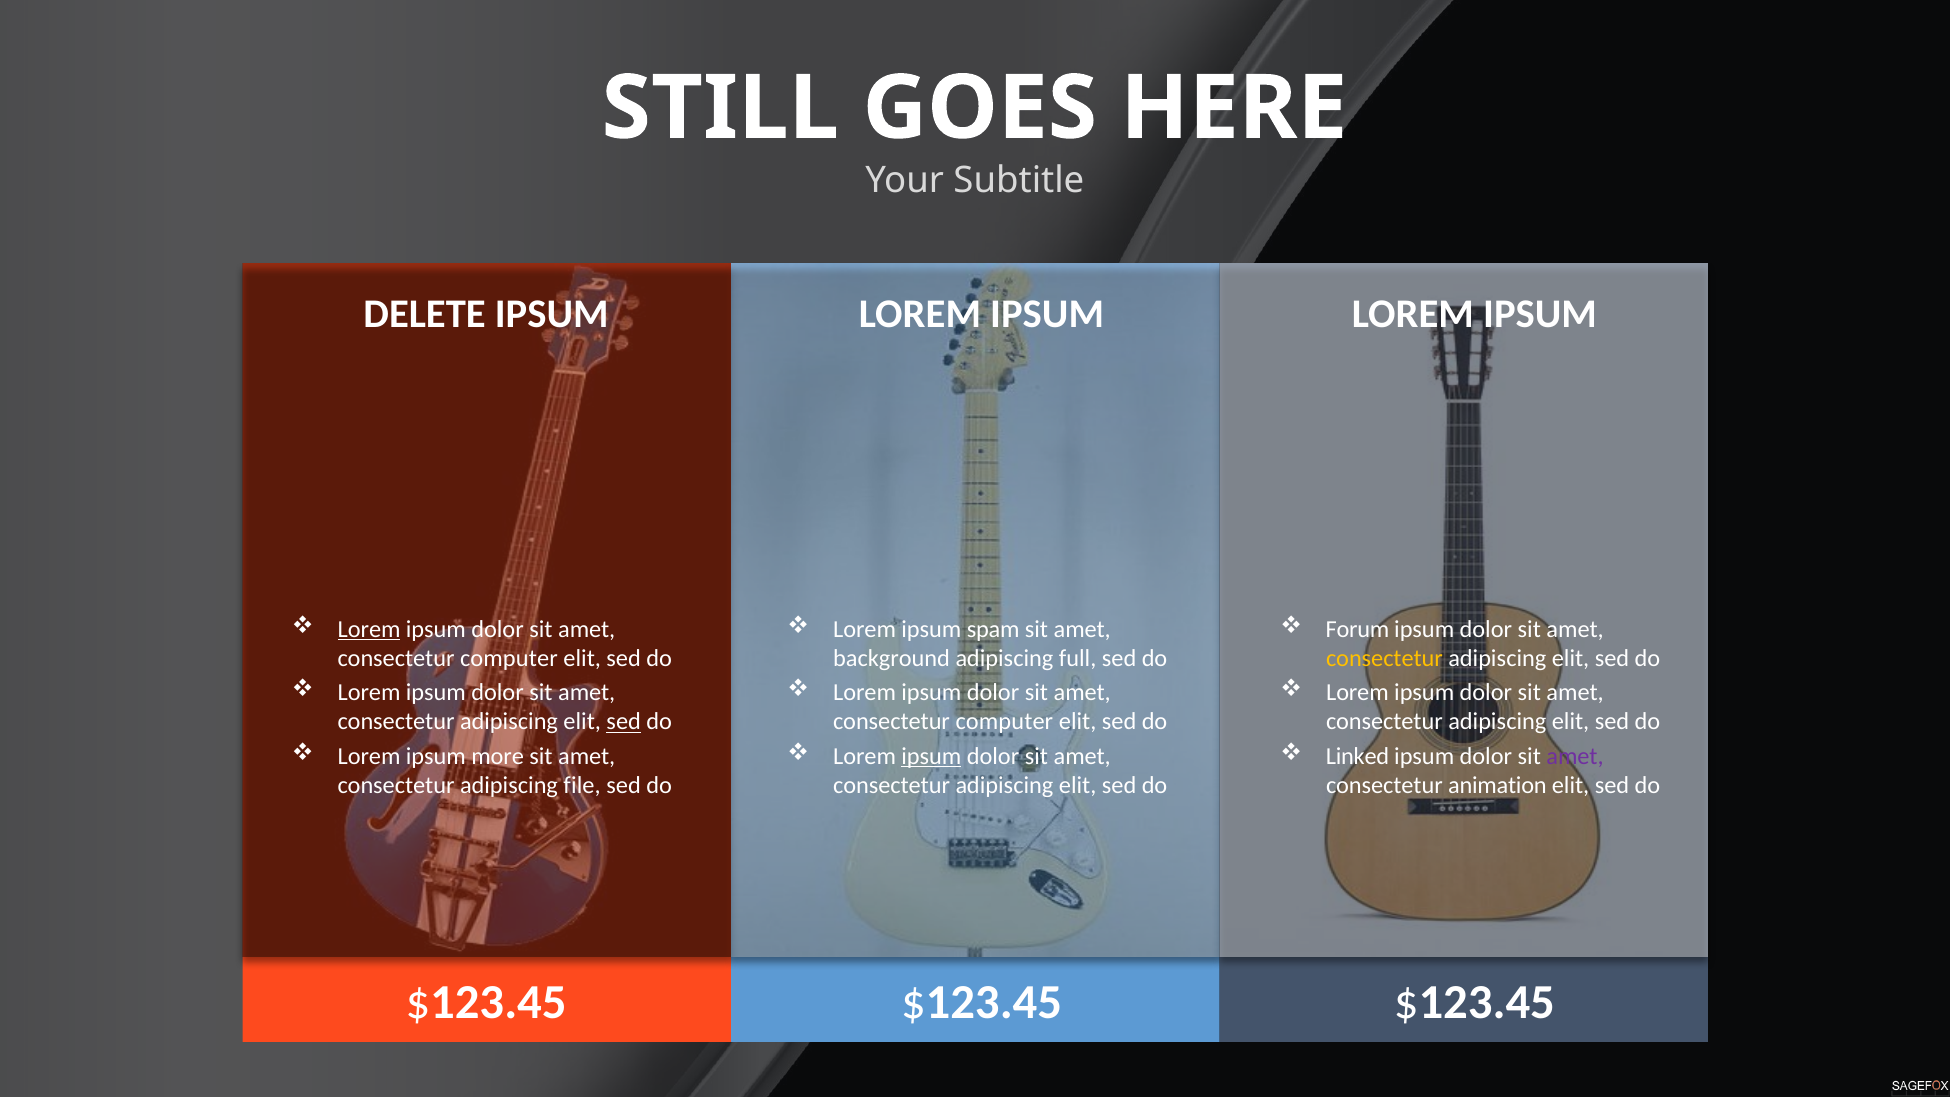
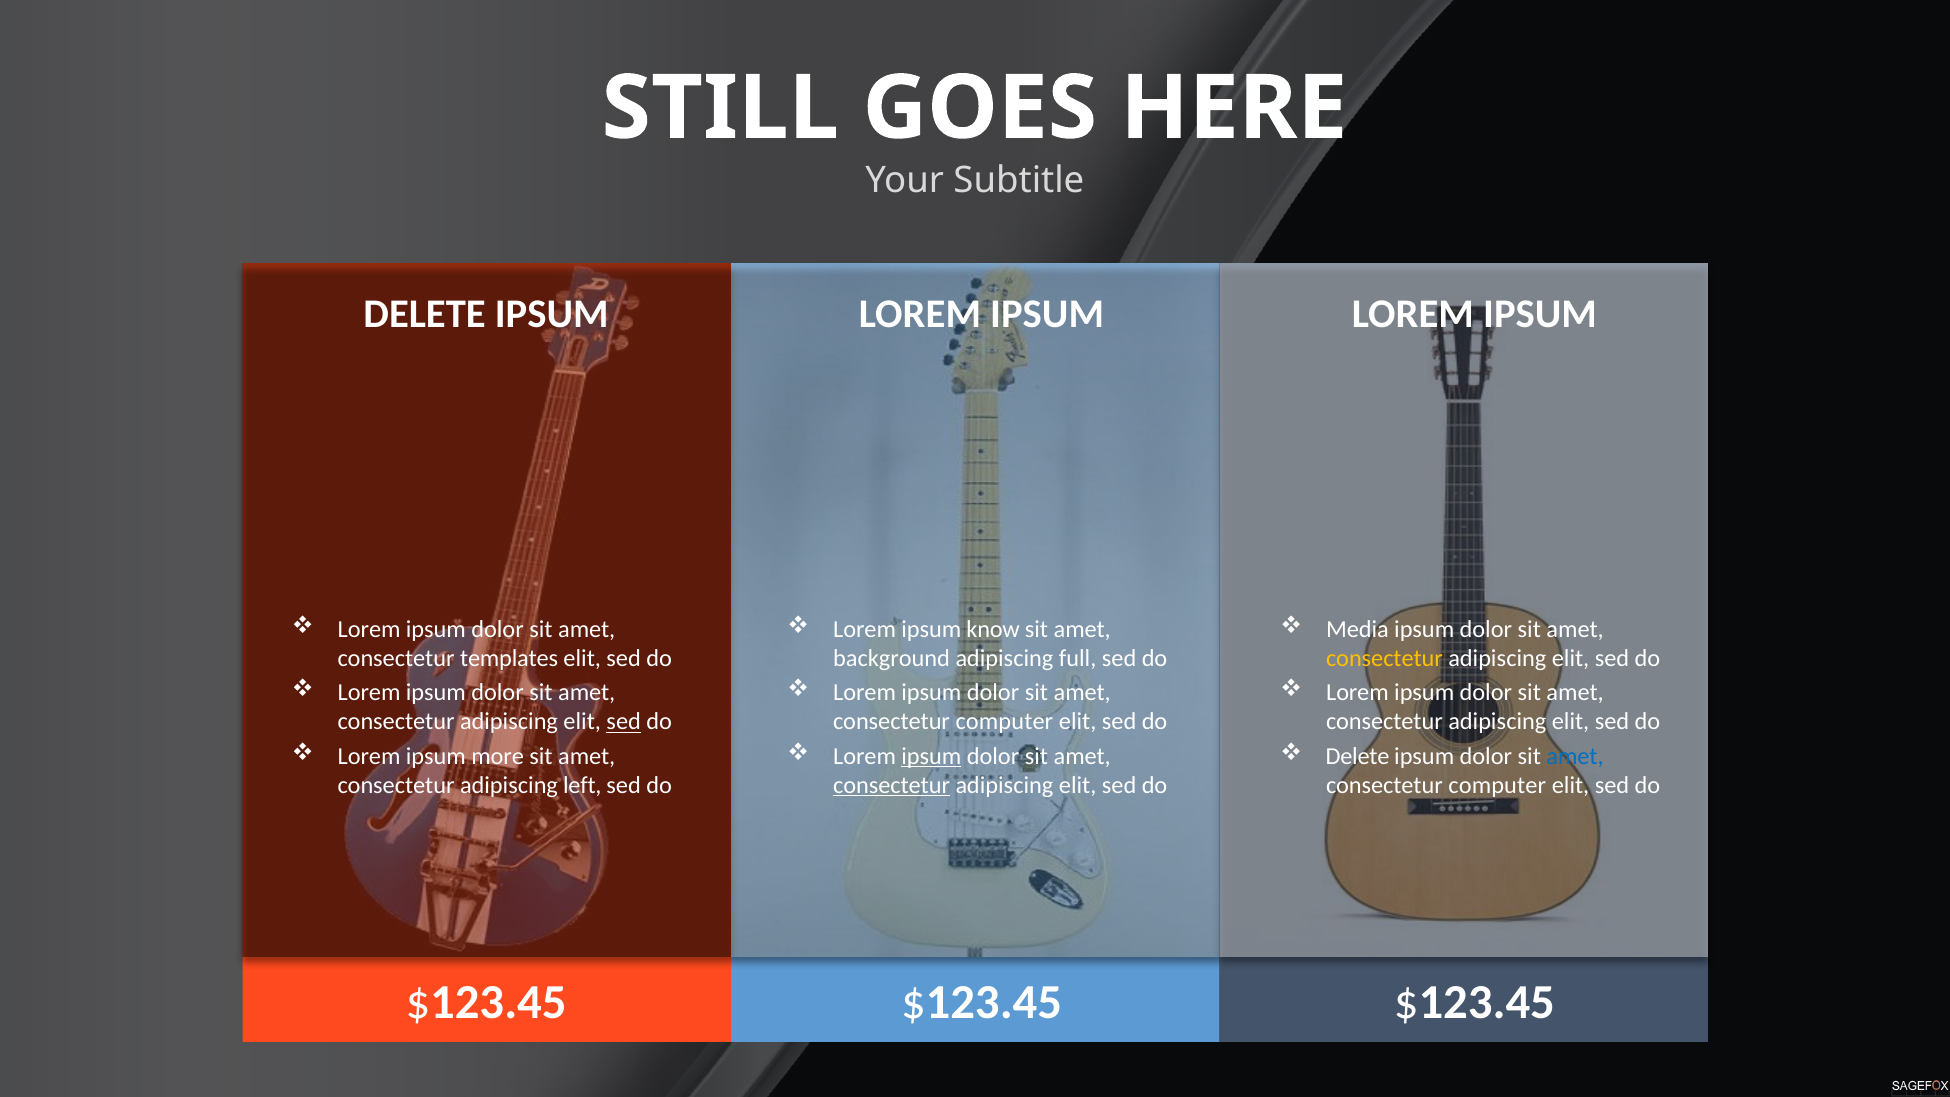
Lorem underline: present -> none (369, 629)
spam: spam -> know (993, 629)
Forum: Forum -> Media (1357, 629)
computer: computer -> templates (509, 658)
Linked: Linked -> Delete (1358, 756)
amet colour: purple -> blue (1575, 756)
file: file -> left (582, 785)
consectetur underline: none -> present (892, 785)
animation: animation -> computer (1497, 785)
